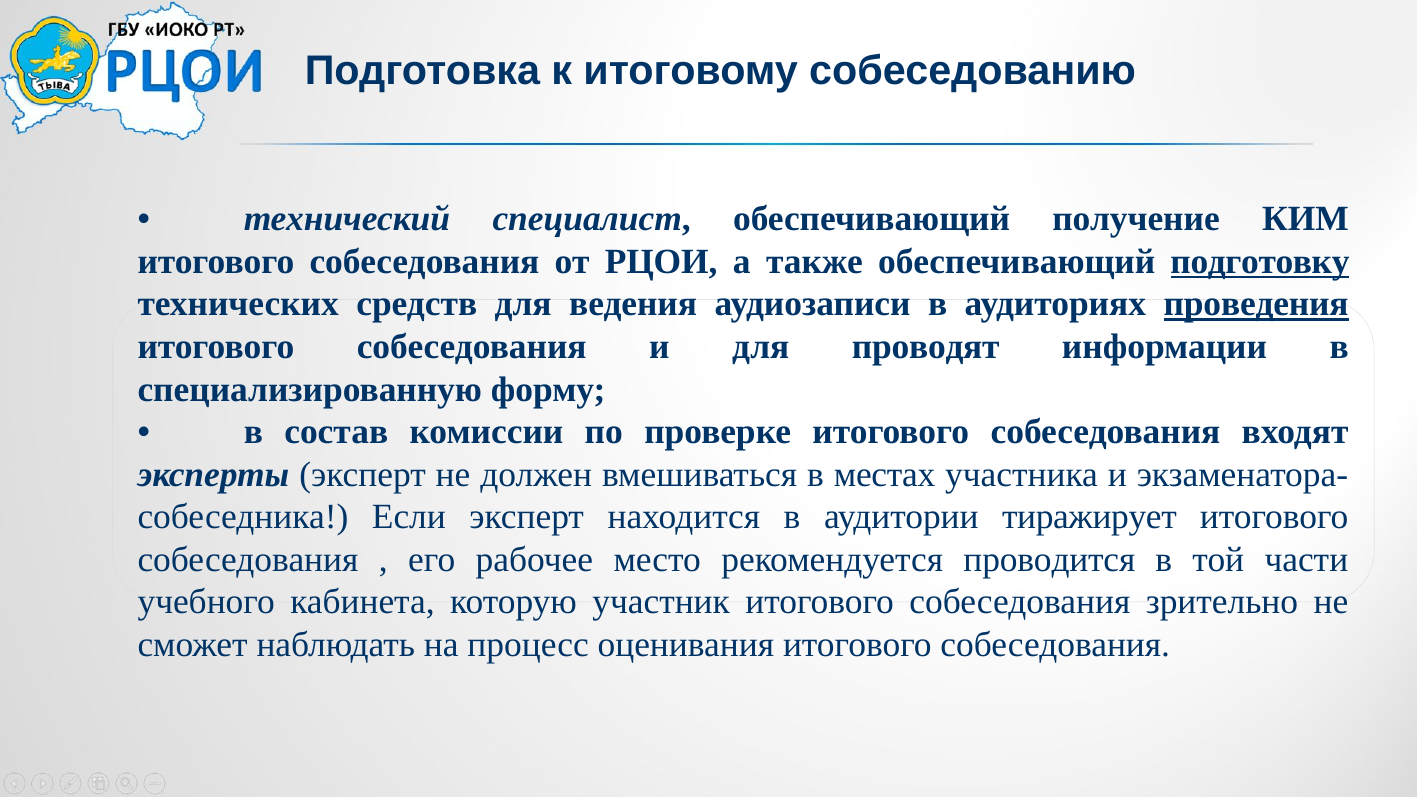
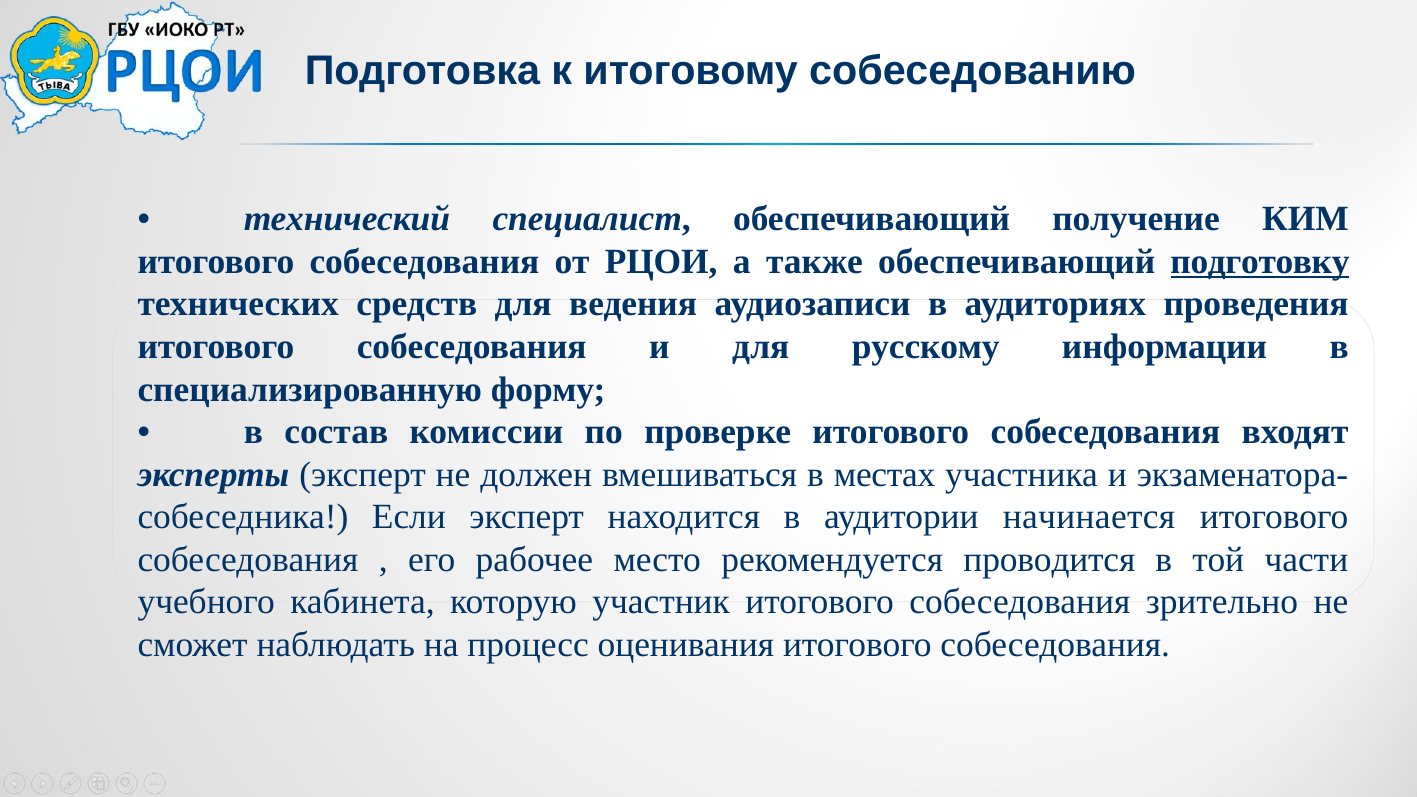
проведения underline: present -> none (1256, 304)
проводят: проводят -> русскому (926, 347)
тиражирует: тиражирует -> начинается (1089, 517)
